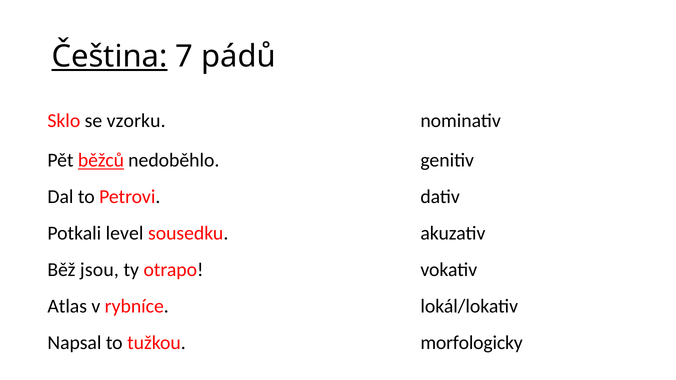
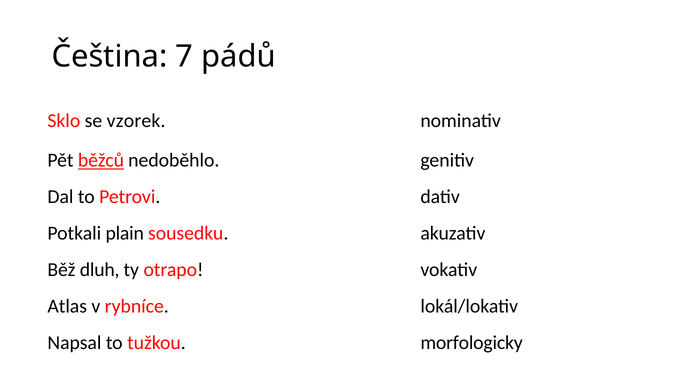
Čeština underline: present -> none (109, 57)
vzorku: vzorku -> vzorek (136, 121)
level: level -> plain (125, 234)
jsou: jsou -> dluh (100, 270)
